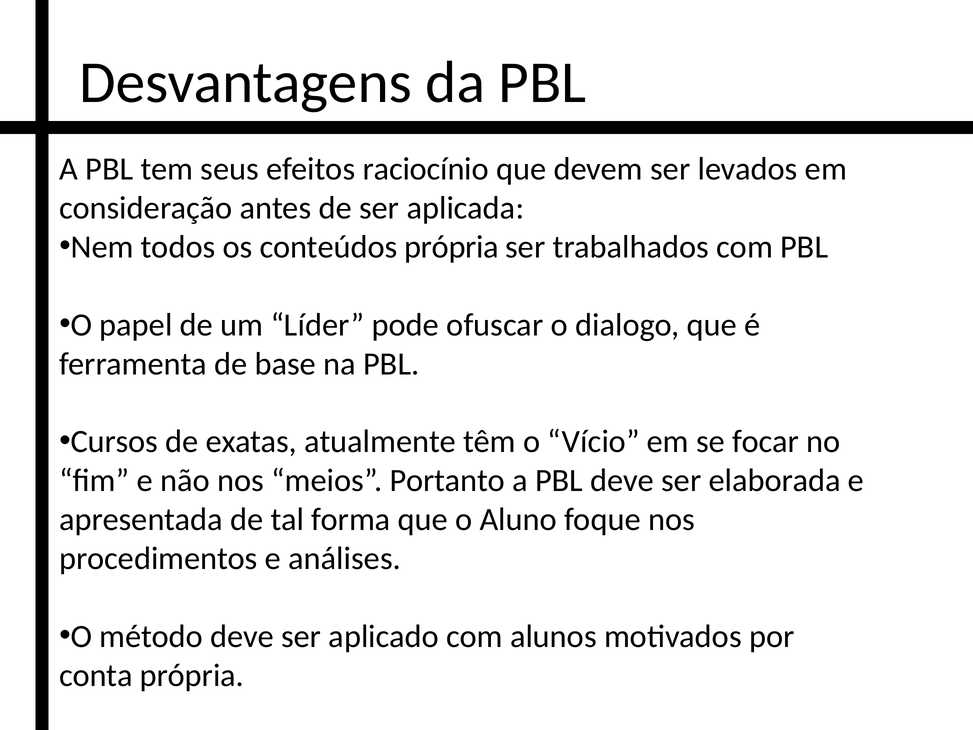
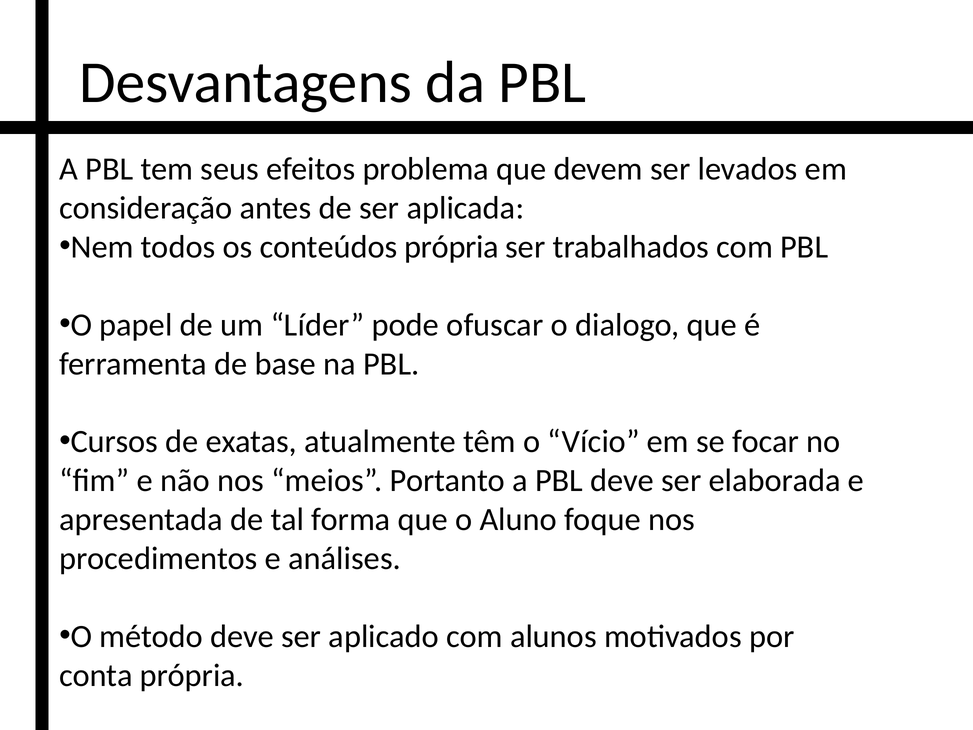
raciocínio: raciocínio -> problema (426, 169)
